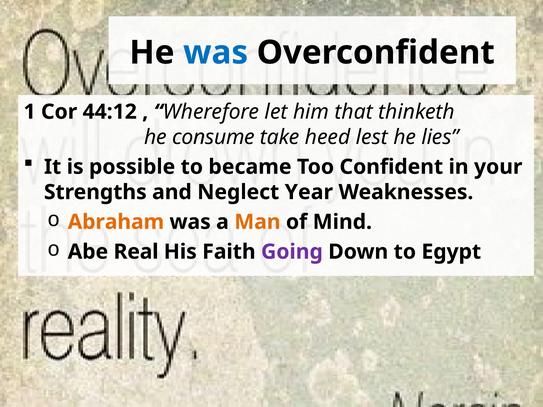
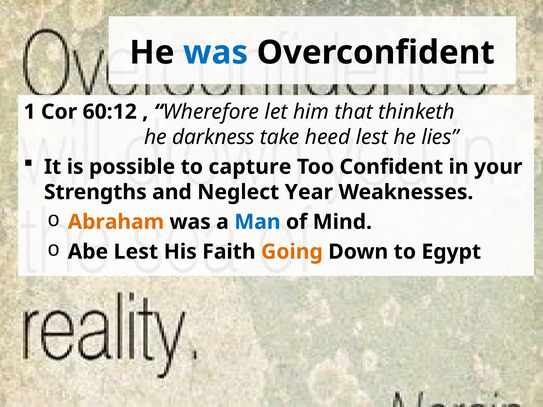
44:12: 44:12 -> 60:12 (110, 112)
consume: consume -> darkness (213, 137)
became: became -> capture (250, 167)
Man colour: orange -> blue (257, 222)
Abe Real: Real -> Lest (136, 252)
Going colour: purple -> orange (292, 252)
